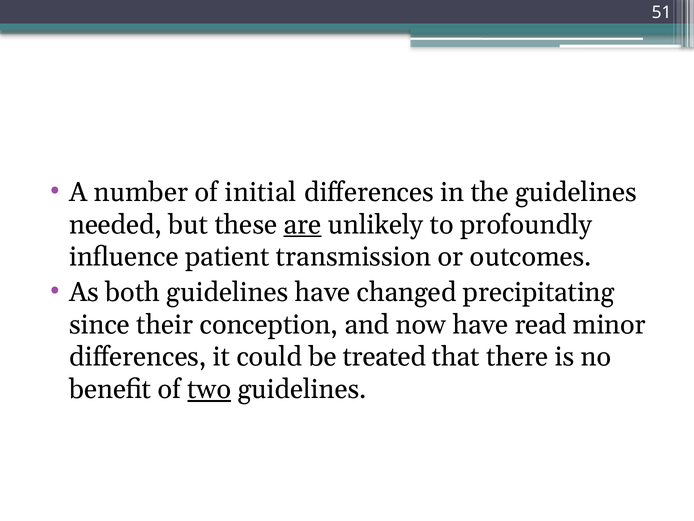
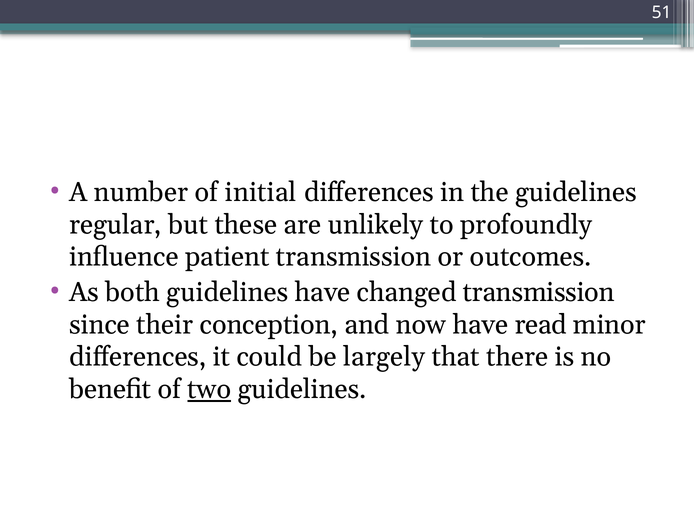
needed: needed -> regular (116, 224)
are underline: present -> none (303, 224)
changed precipitating: precipitating -> transmission (539, 292)
treated: treated -> largely (384, 357)
